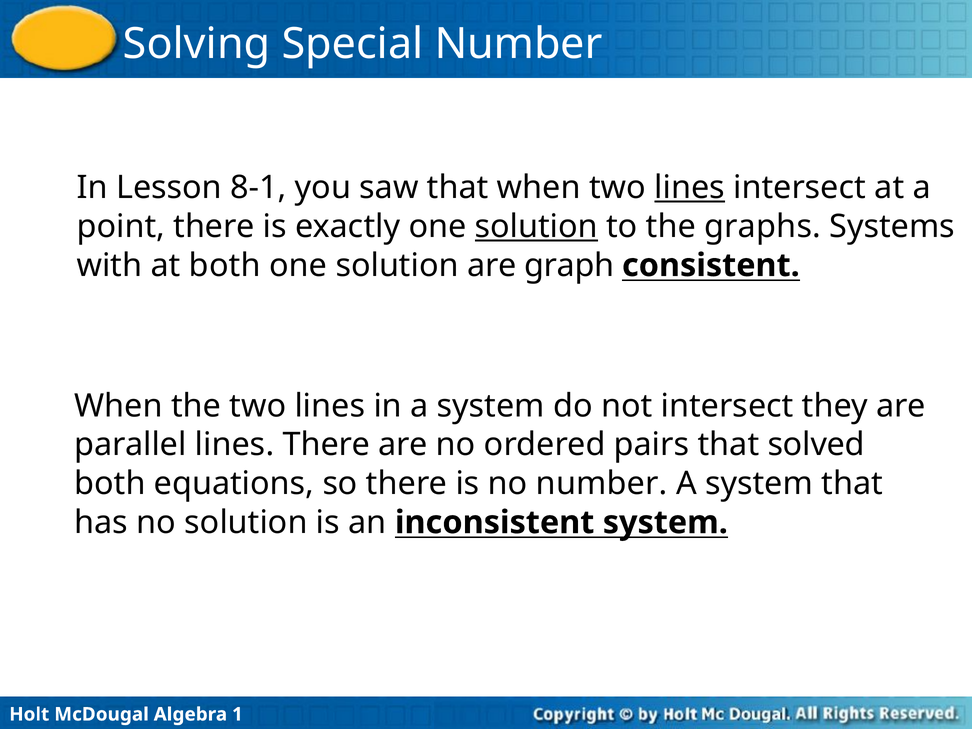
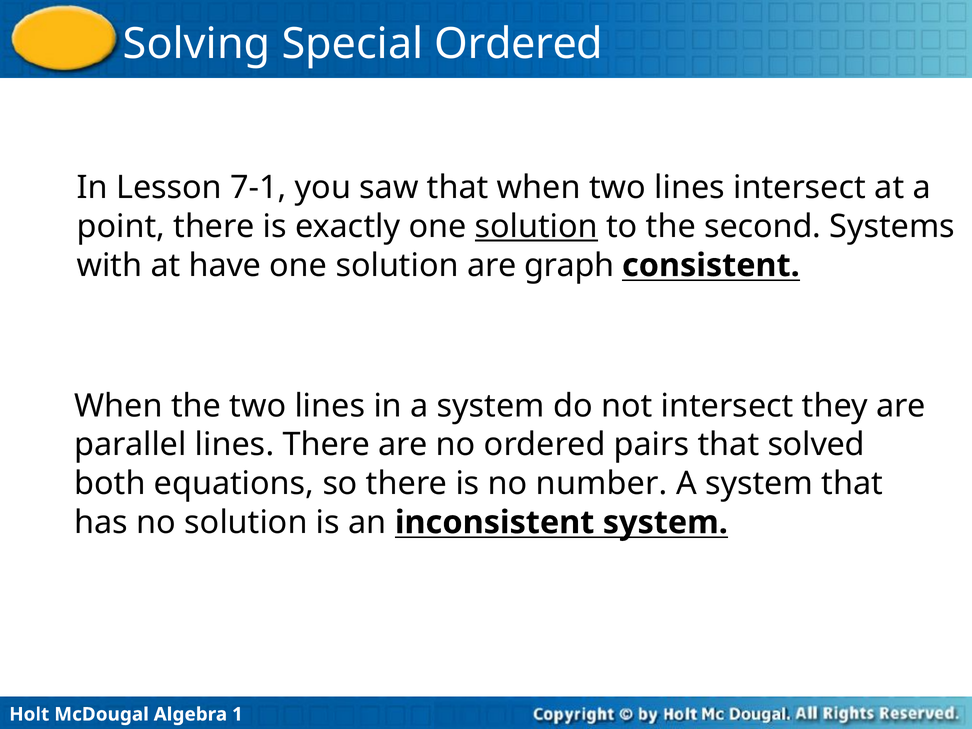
Number: Number -> Ordered (519, 44)
8-1: 8-1 -> 7-1 (258, 188)
lines underline: present -> none (690, 188)
graphs: graphs -> second (763, 226)
at both: both -> have (225, 265)
